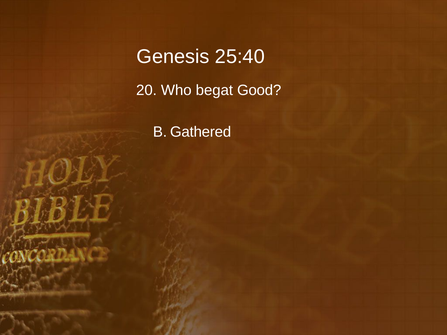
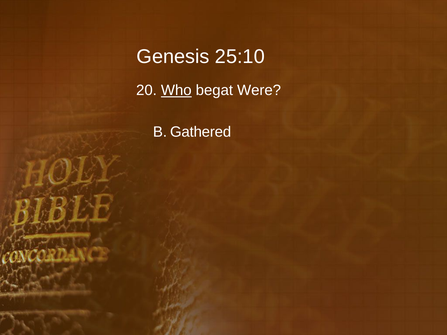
25:40: 25:40 -> 25:10 (240, 57)
Who underline: none -> present (176, 90)
Good: Good -> Were (259, 90)
